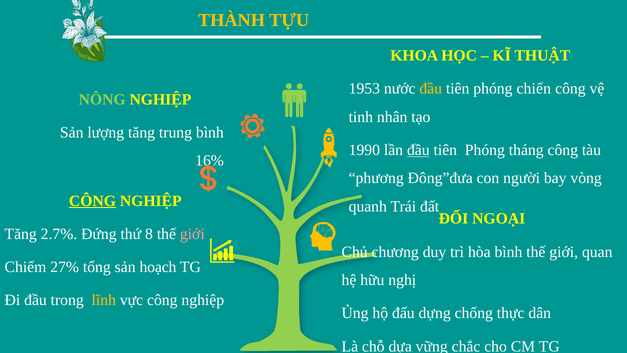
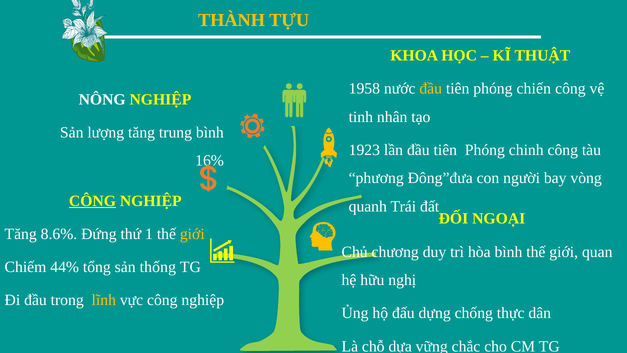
1953: 1953 -> 1958 (364, 89)
NÔNG colour: light green -> white (102, 99)
1990: 1990 -> 1923 (364, 150)
đầu underline: present -> none (418, 150)
tháng: tháng -> chinh (526, 150)
2.7%: 2.7% -> 8.6% (59, 234)
8: 8 -> 1 (149, 234)
giới colour: pink -> yellow (192, 234)
27%: 27% -> 44% (65, 267)
hoạch: hoạch -> thống (158, 267)
